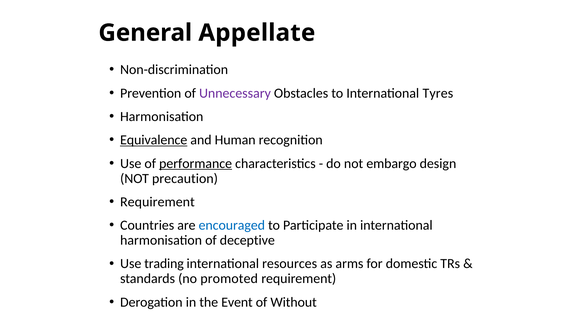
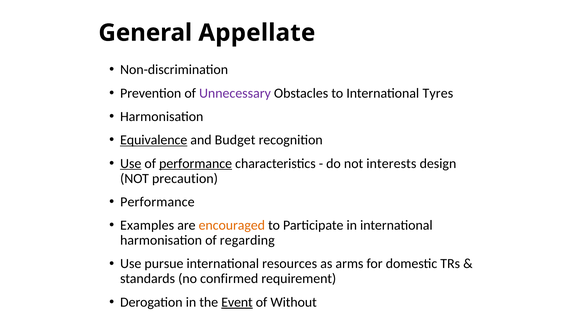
Human: Human -> Budget (235, 140)
Use underline: none -> present (131, 163)
embargo: embargo -> interests (391, 163)
Requirement: Requirement -> Performance (157, 202)
Countries: Countries -> Examples (147, 225)
encouraged colour: blue -> orange (232, 225)
deceptive: deceptive -> regarding (247, 240)
trading: trading -> pursue (164, 263)
promoted: promoted -> confirmed (229, 278)
Event underline: none -> present (237, 302)
